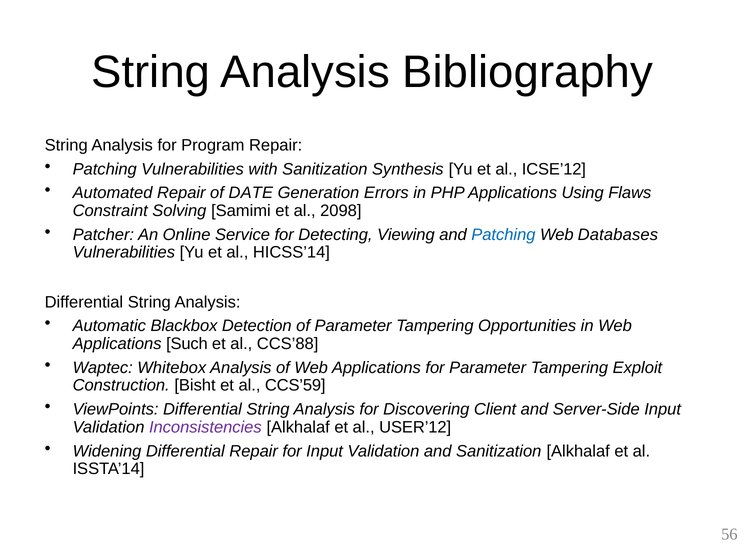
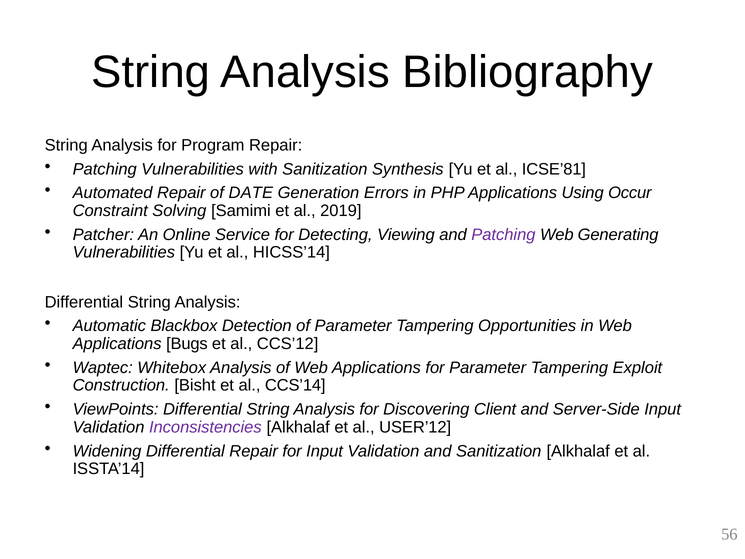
ICSE’12: ICSE’12 -> ICSE’81 (554, 169)
Flaws: Flaws -> Occur (630, 193)
2098: 2098 -> 2019 (341, 211)
Patching colour: blue -> purple (503, 234)
Databases: Databases -> Generating (618, 234)
Such: Such -> Bugs (187, 344)
CCS’88: CCS’88 -> CCS’12 (288, 344)
CCS’59: CCS’59 -> CCS’14 (295, 385)
